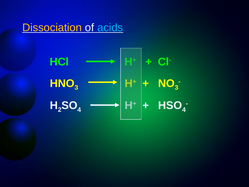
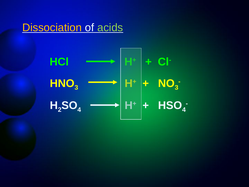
acids colour: light blue -> light green (110, 28)
